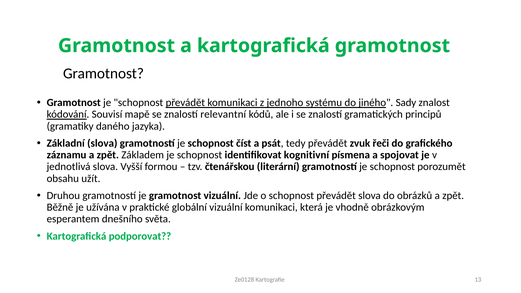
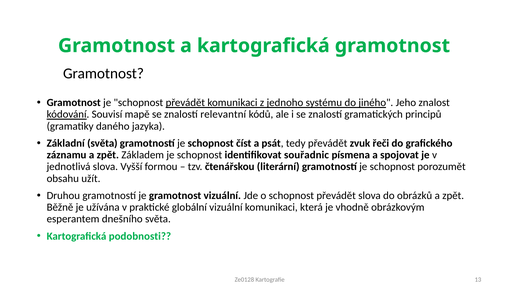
Sady: Sady -> Jeho (406, 103)
Základní slova: slova -> světa (102, 143)
kognitivní: kognitivní -> souřadnic (306, 155)
podporovat: podporovat -> podobnosti (140, 236)
